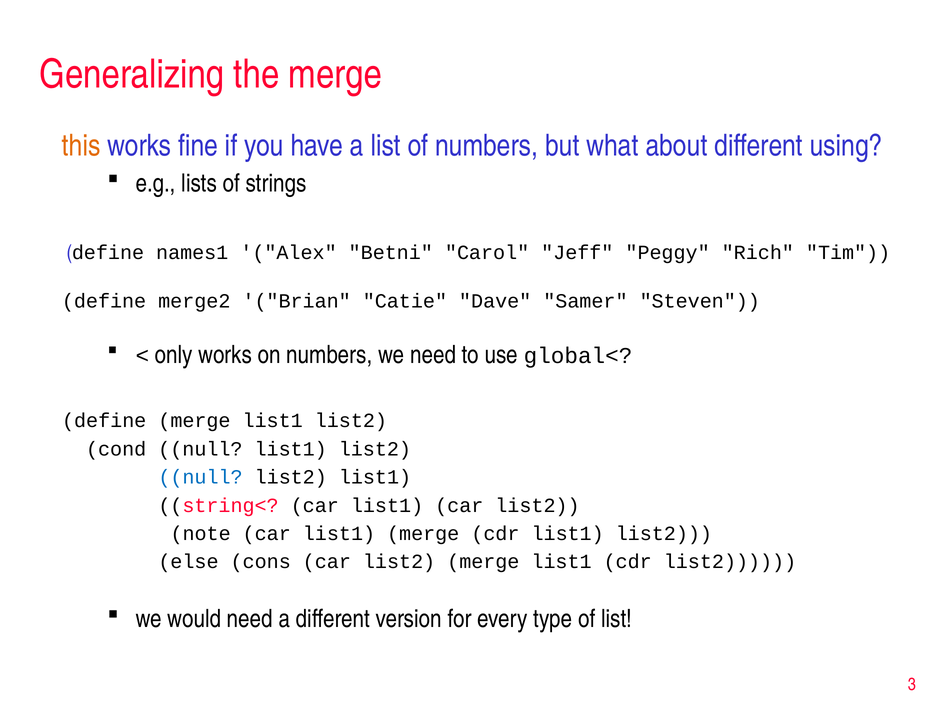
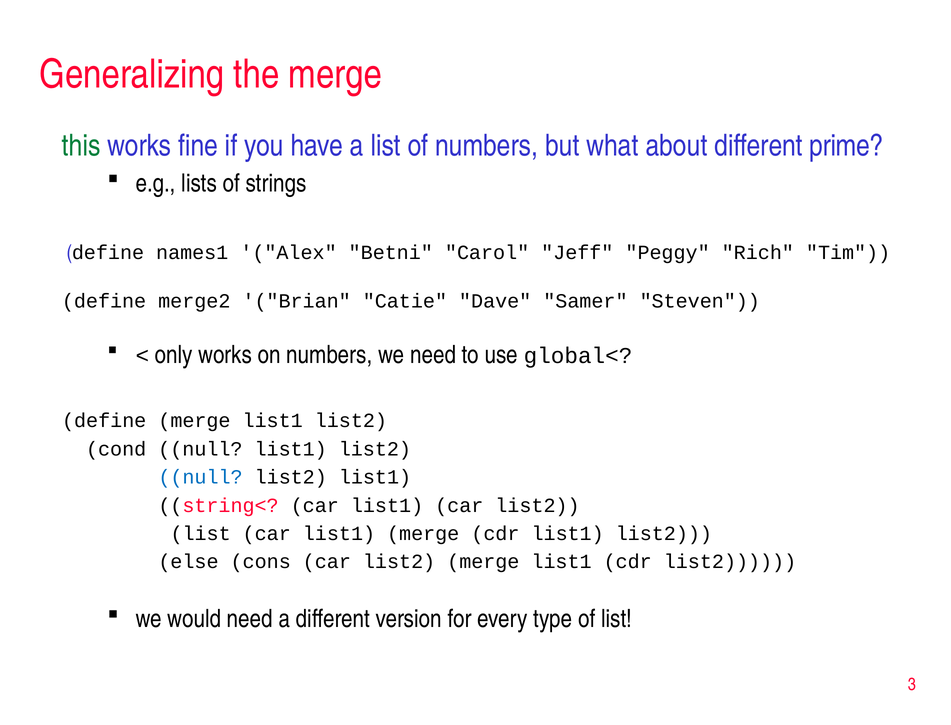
this colour: orange -> green (81, 146)
using: using -> prime (846, 146)
note: note -> list (201, 533)
